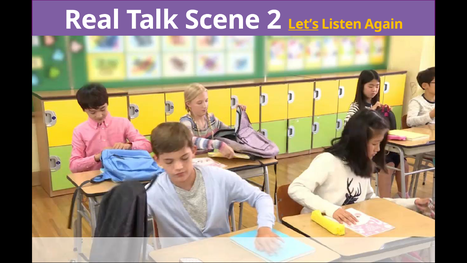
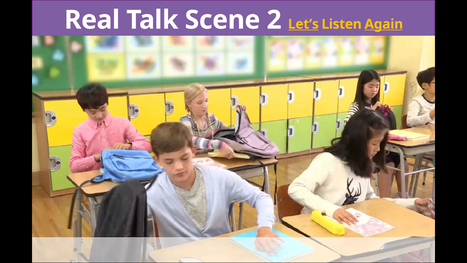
Again underline: none -> present (384, 24)
